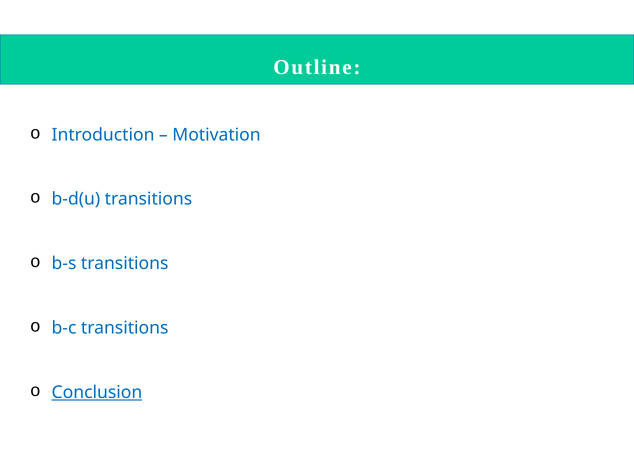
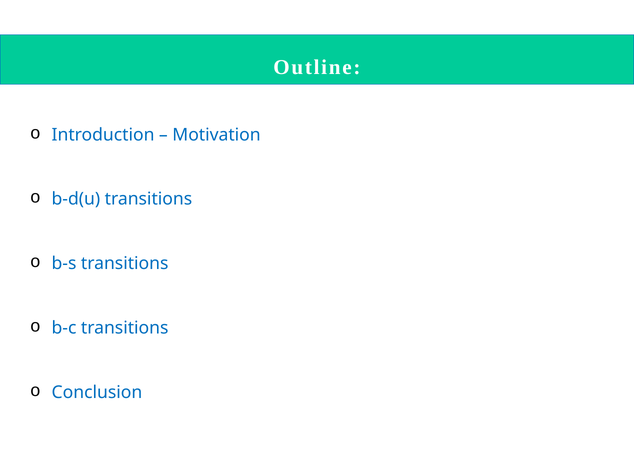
Conclusion underline: present -> none (97, 392)
